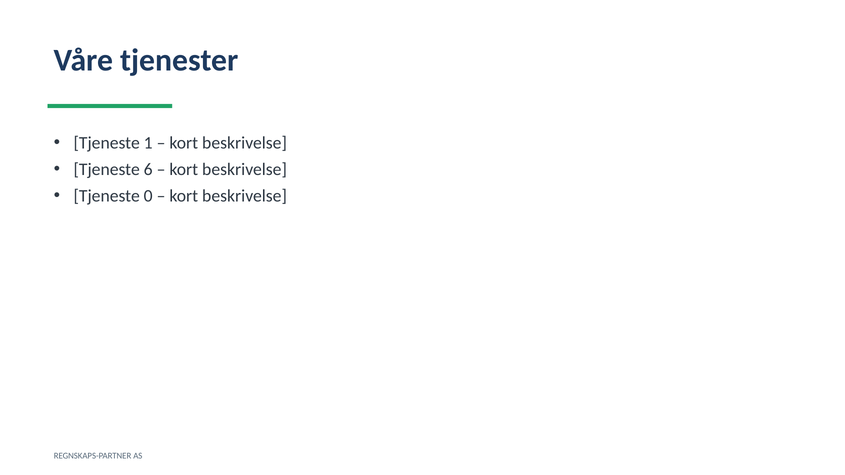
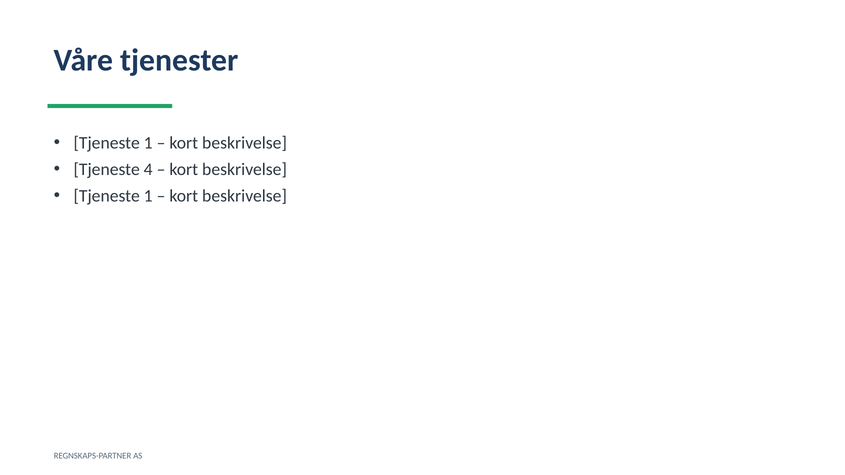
6: 6 -> 4 (148, 170)
0: 0 -> 1 (148, 196)
